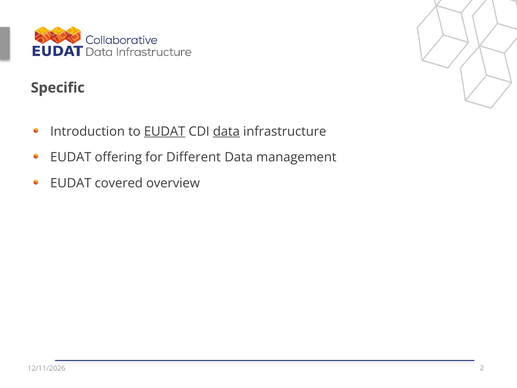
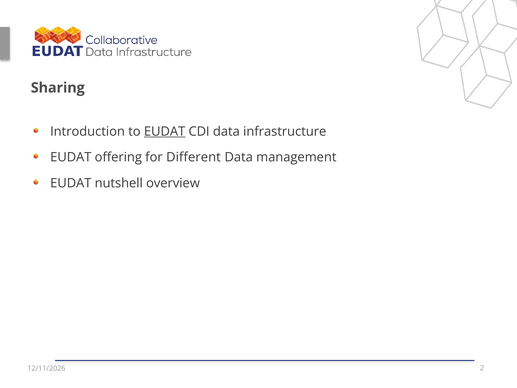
Specific: Specific -> Sharing (58, 88)
data underline: present -> none (226, 131)
covered: covered -> nutshell (119, 183)
